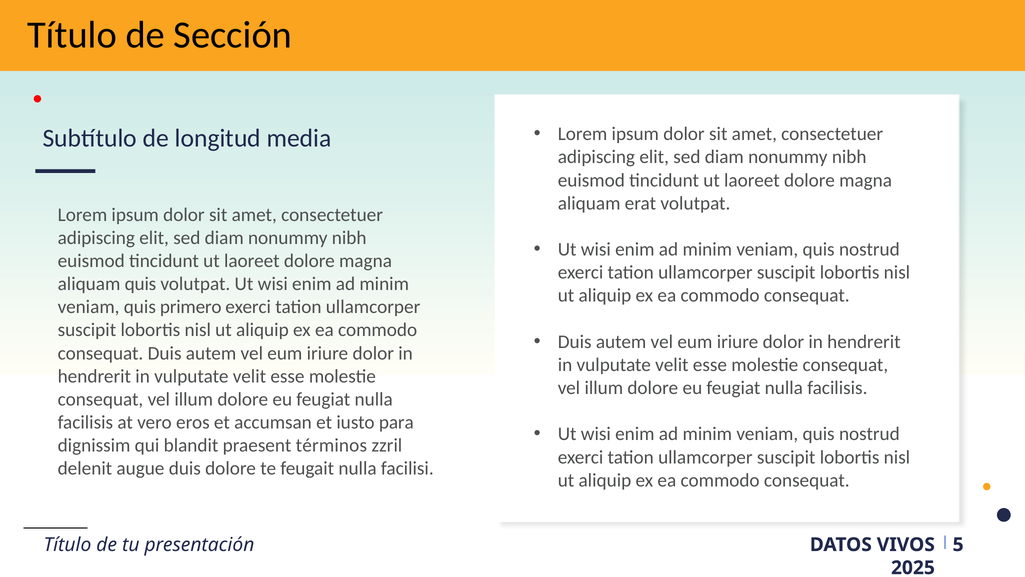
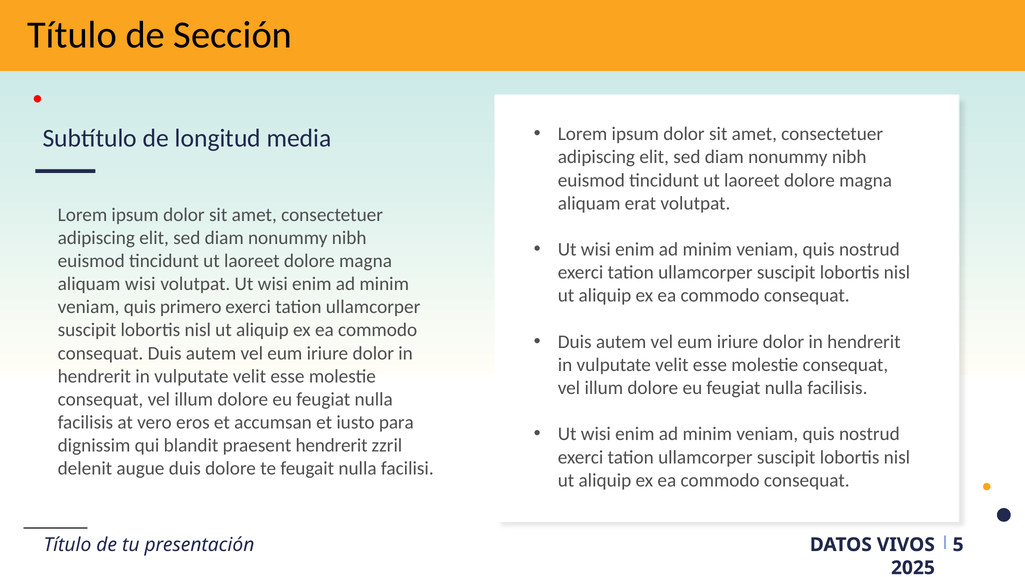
aliquam quis: quis -> wisi (140, 284)
praesent términos: términos -> hendrerit (332, 445)
